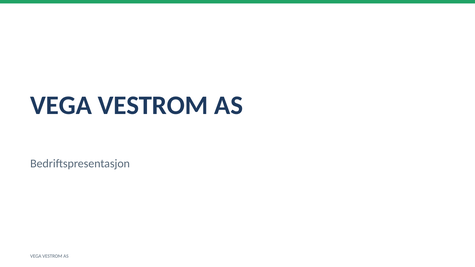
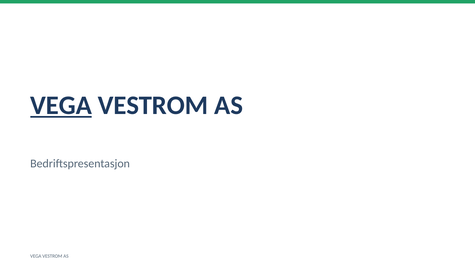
VEGA underline: none -> present (61, 105)
